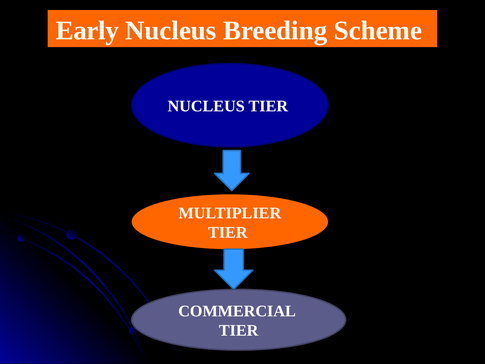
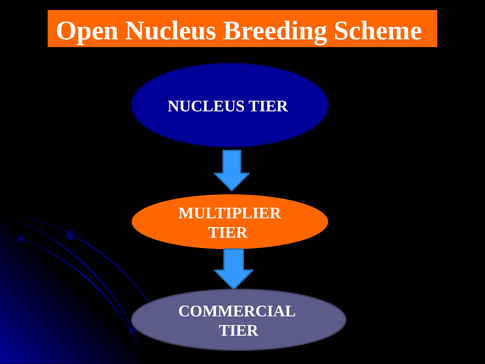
Early: Early -> Open (87, 30)
